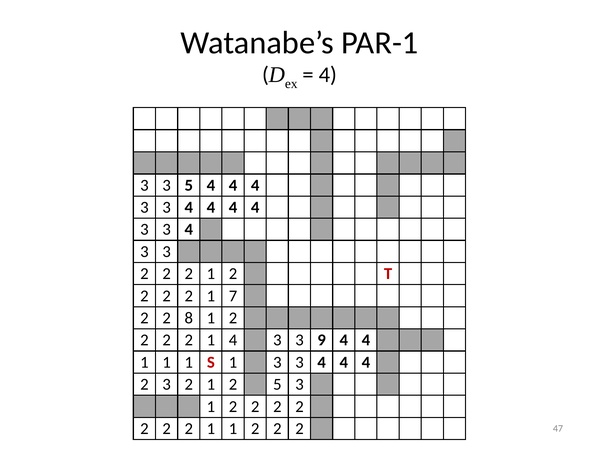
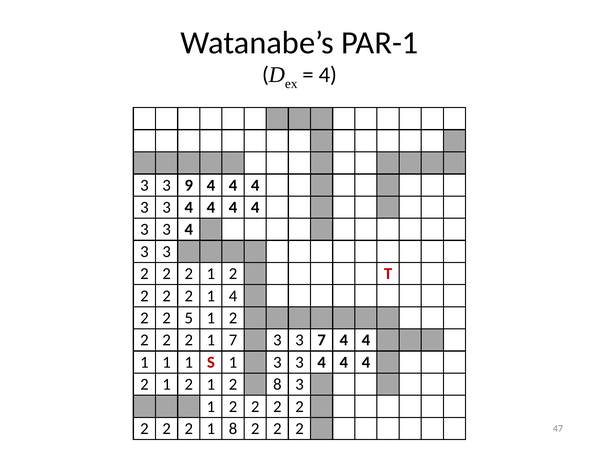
3 5: 5 -> 9 (189, 185)
1 7: 7 -> 4 (233, 296)
8: 8 -> 5 (189, 318)
1 4: 4 -> 7 (233, 340)
3 9: 9 -> 7 (322, 340)
3: 3 -> 1 (167, 385)
2 5: 5 -> 8 (277, 385)
2 1 1: 1 -> 8 (233, 429)
